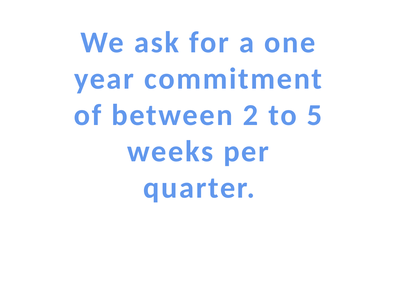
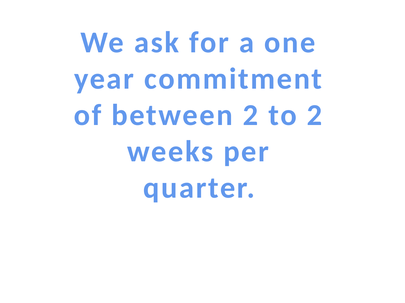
to 5: 5 -> 2 (315, 116)
